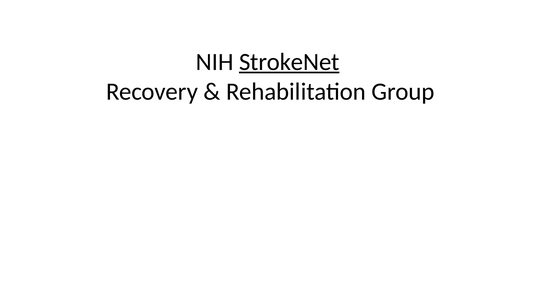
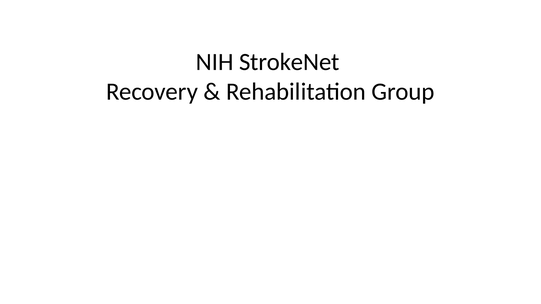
StrokeNet underline: present -> none (289, 62)
